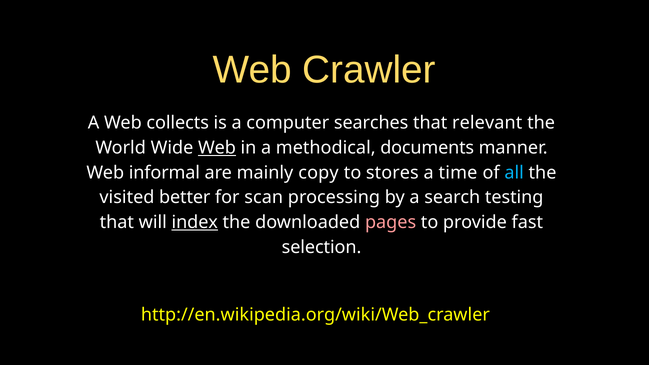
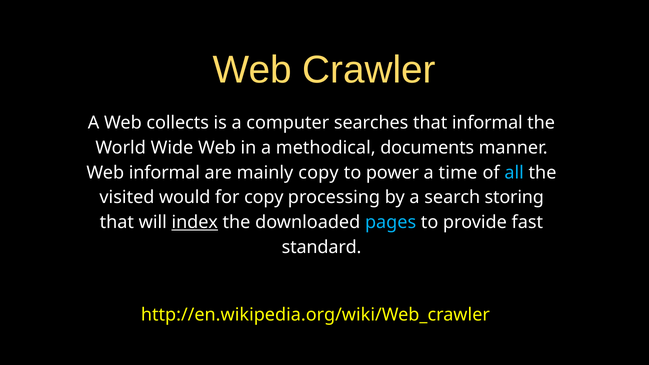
that relevant: relevant -> informal (487, 123)
Web underline: present -> none (217, 148)
stores: stores -> power (392, 173)
better: better -> would (185, 198)
for scan: scan -> copy (264, 198)
testing: testing -> storing (514, 198)
pages colour: pink -> light blue (391, 222)
selection: selection -> standard (322, 247)
